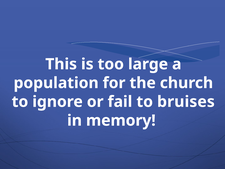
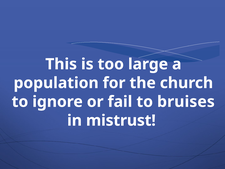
memory: memory -> mistrust (121, 120)
